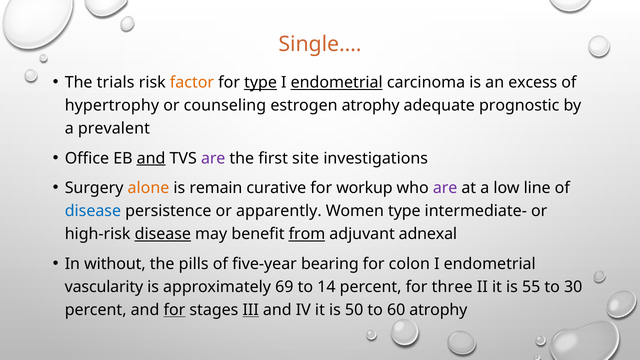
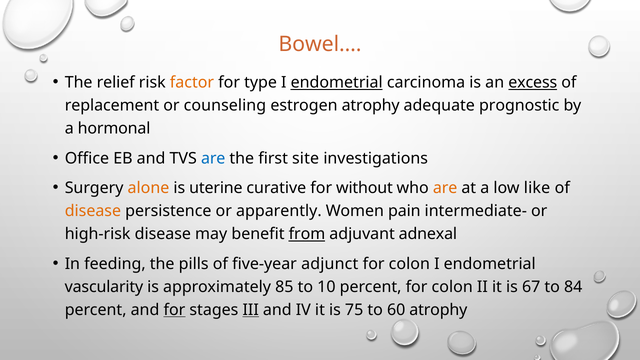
Single…: Single… -> Bowel… (320, 44)
trials: trials -> relief (116, 83)
type underline: present -> none (261, 83)
excess underline: none -> present (533, 83)
hypertrophy: hypertrophy -> replacement (112, 106)
prevalent: prevalent -> hormonal (114, 129)
and underline: present -> none (151, 158)
are colour: purple -> blue (213, 158)
remain: remain -> uterine (216, 188)
workup: workup -> without (364, 188)
are colour: purple -> orange (445, 188)
line: line -> like (537, 188)
disease colour: blue -> orange (93, 211)
Women type: type -> pain (404, 211)
disease underline: present -> none (163, 234)
without: without -> feeding (115, 264)
bearing: bearing -> adjunct (330, 264)
69: 69 -> 85 (284, 287)
14: 14 -> 10 (326, 287)
percent for three: three -> colon (452, 287)
55: 55 -> 67 (531, 287)
30: 30 -> 84 (573, 287)
50: 50 -> 75 (354, 310)
